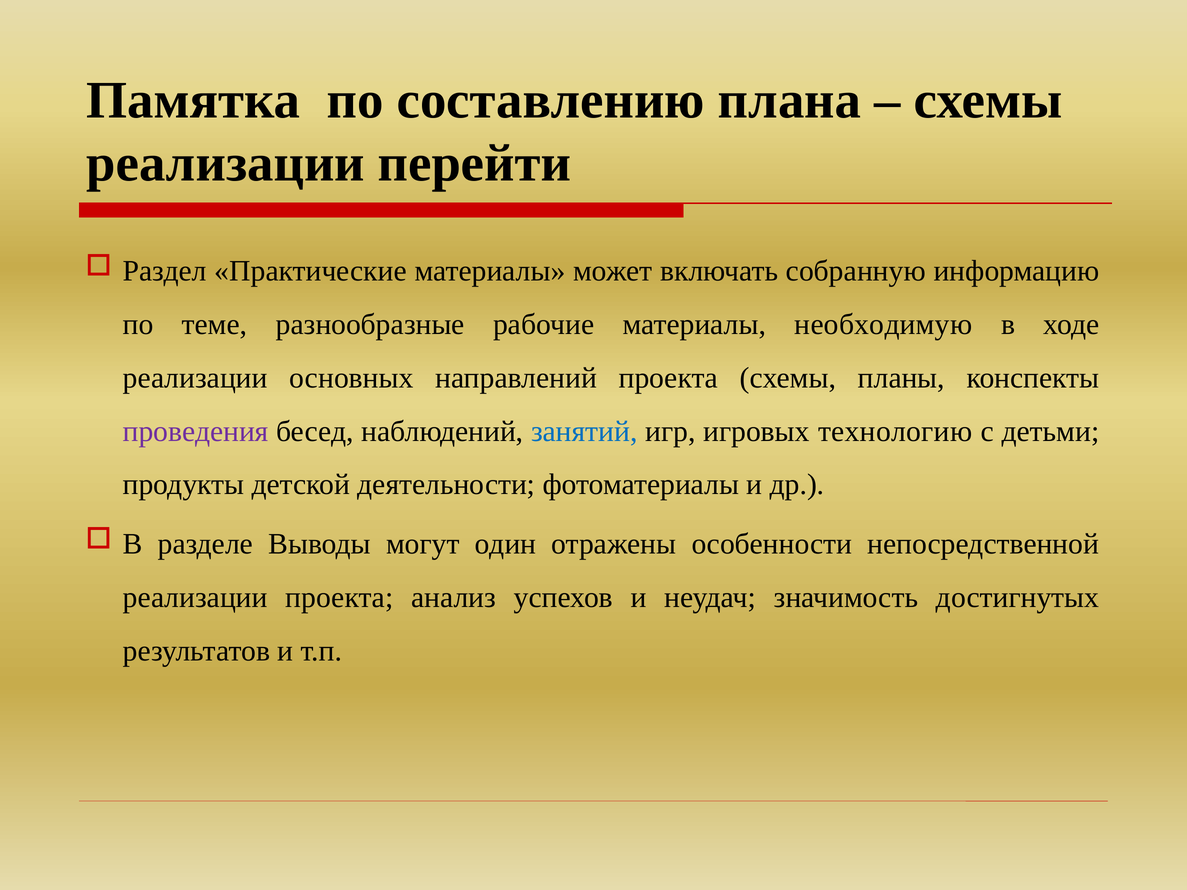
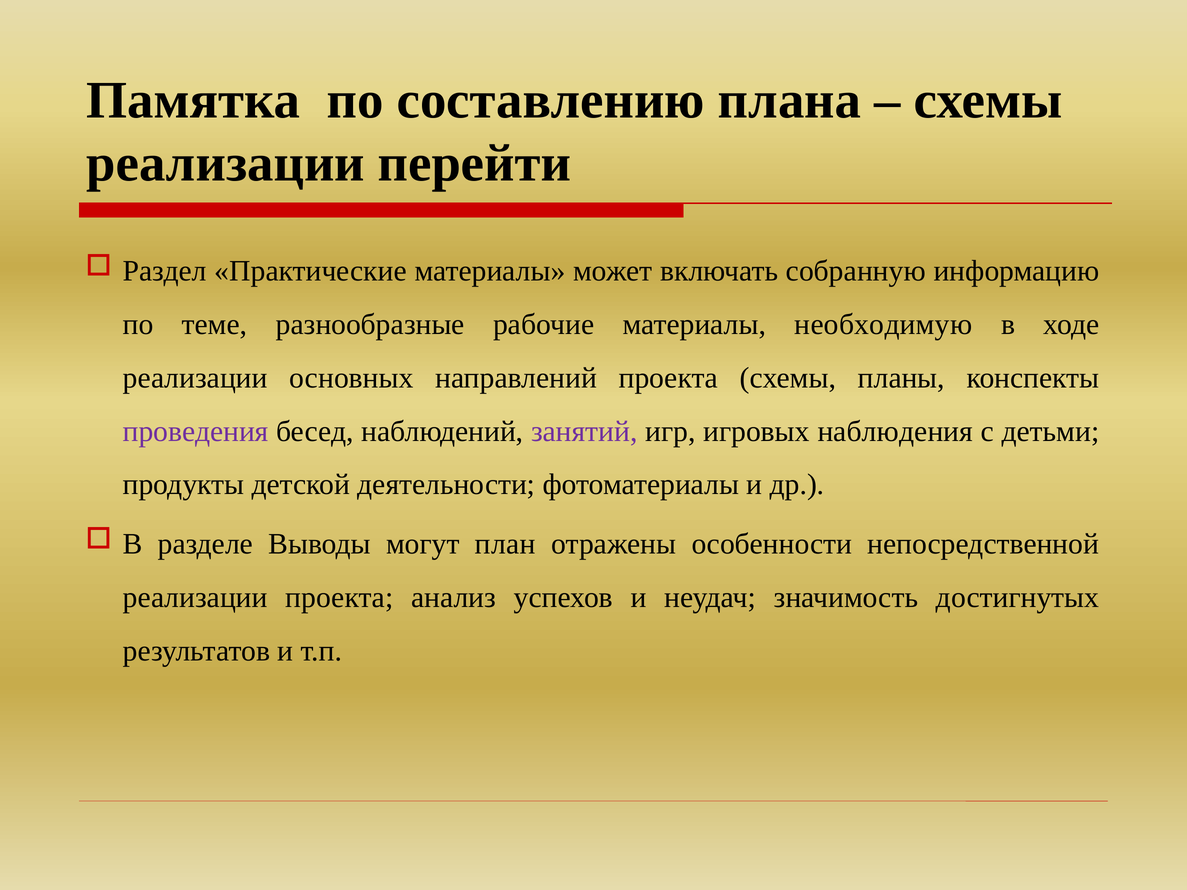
занятий colour: blue -> purple (584, 431)
технологию: технологию -> наблюдения (895, 431)
один: один -> план (505, 544)
